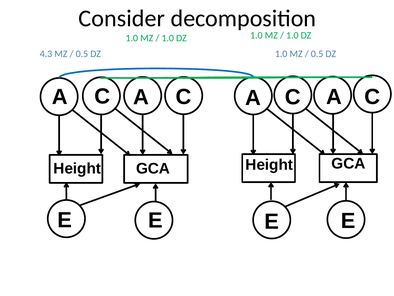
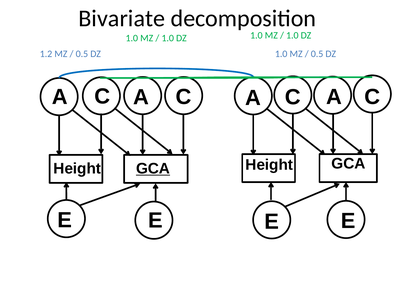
Consider: Consider -> Bivariate (122, 18)
4.3: 4.3 -> 1.2 (46, 54)
GCA underline: none -> present (153, 168)
